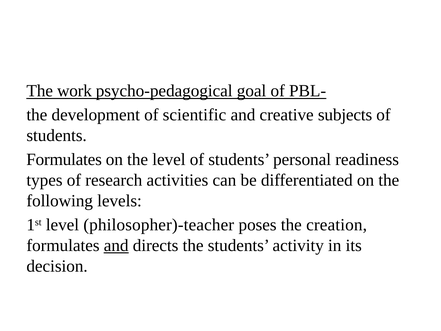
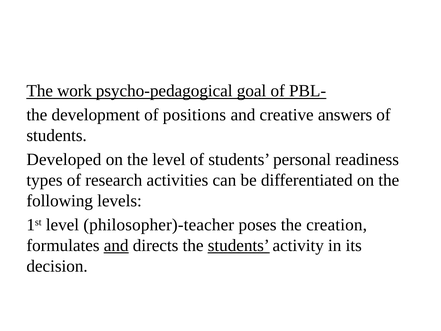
scientific: scientific -> positions (194, 115)
subjects: subjects -> answers (345, 115)
Formulates: Formulates -> Developed (64, 160)
students underline: none -> present (239, 245)
